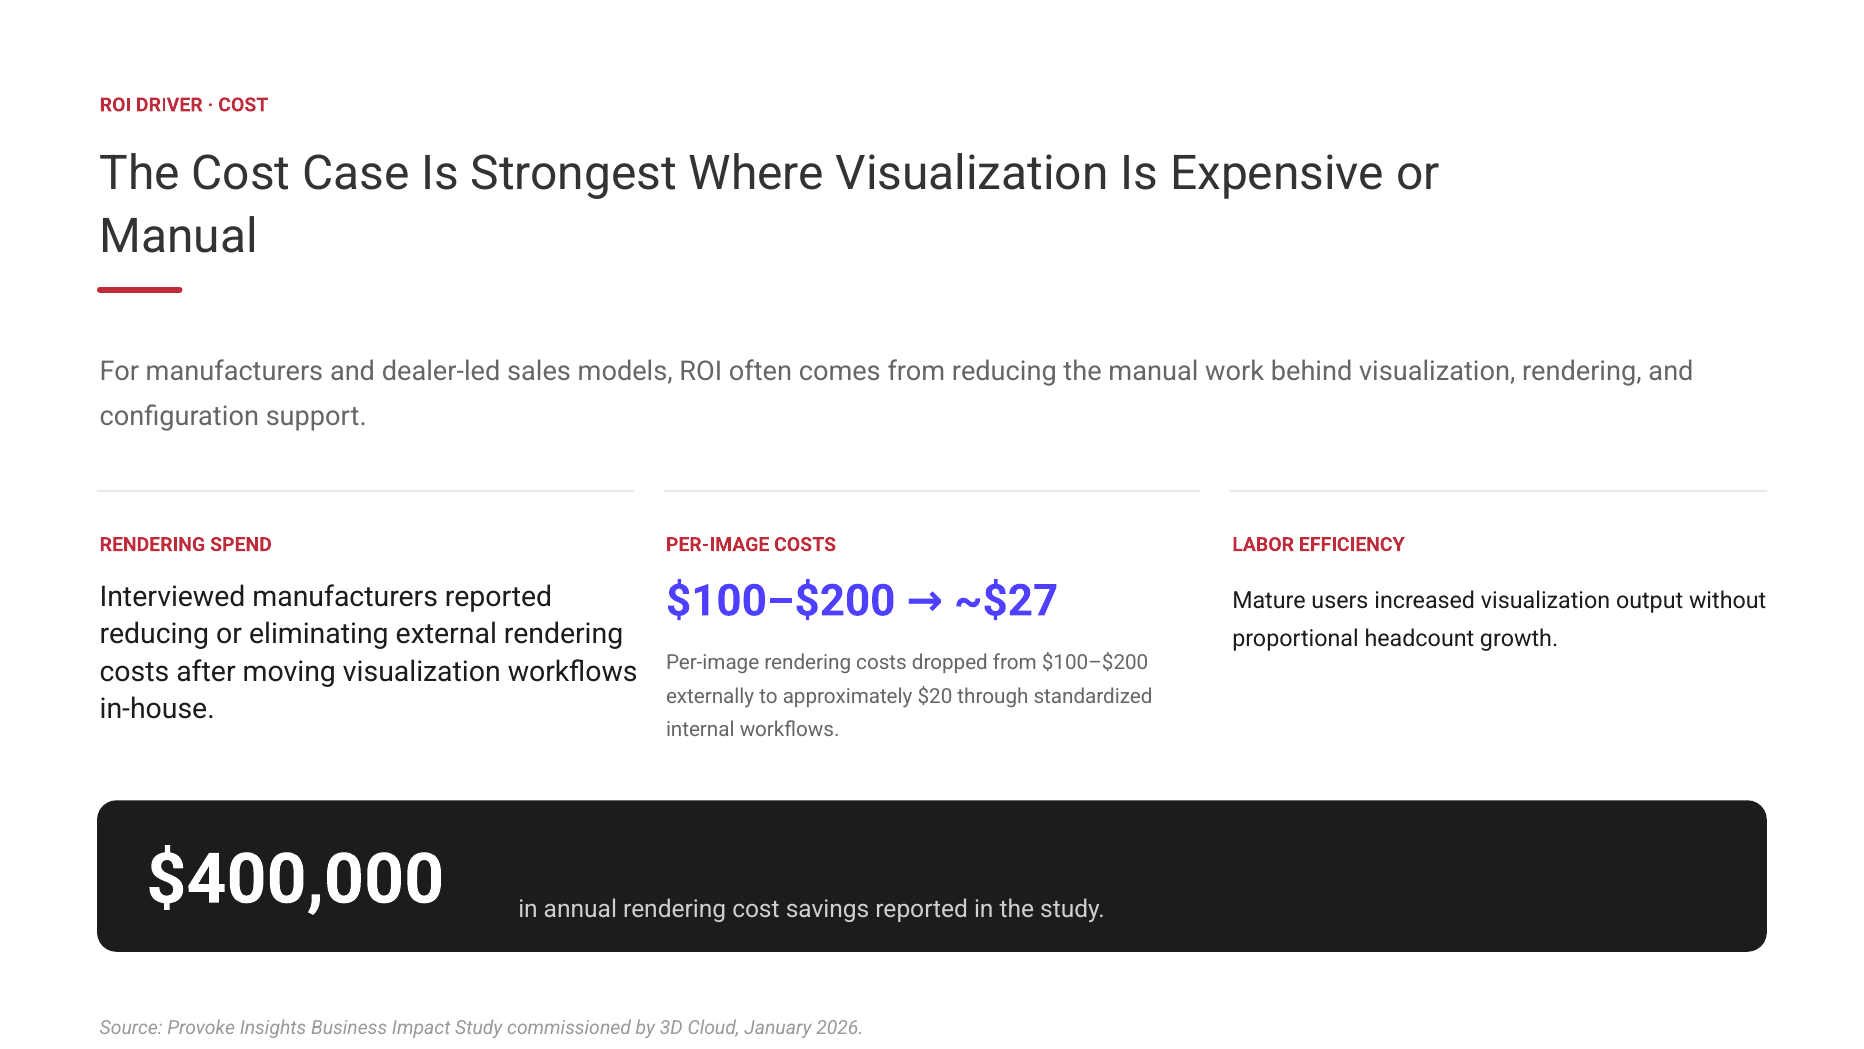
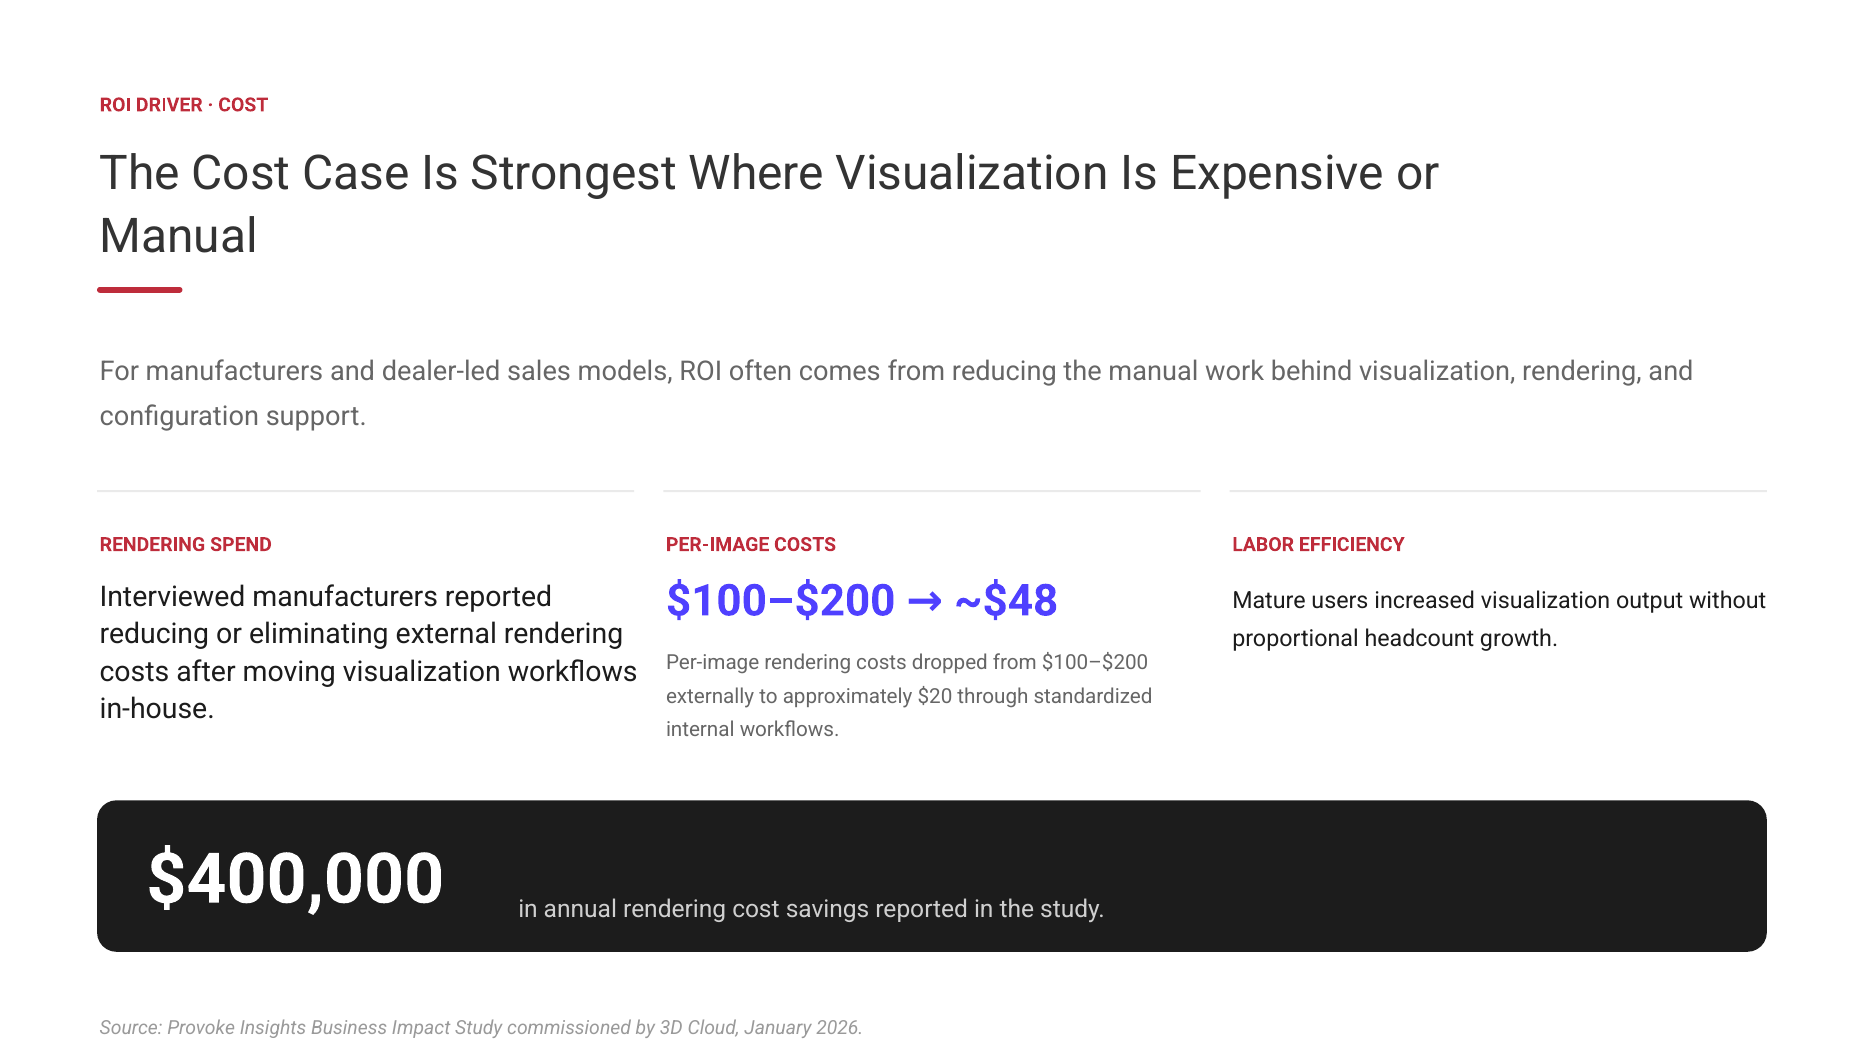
~$27: ~$27 -> ~$48 (1006, 601)
